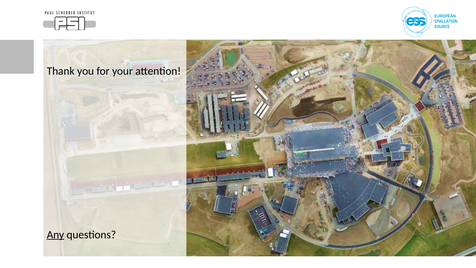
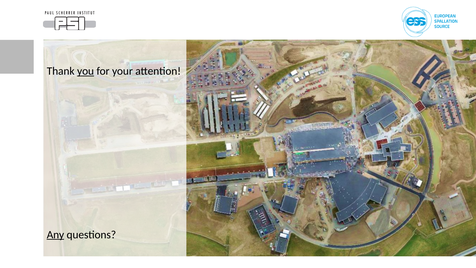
you underline: none -> present (86, 71)
